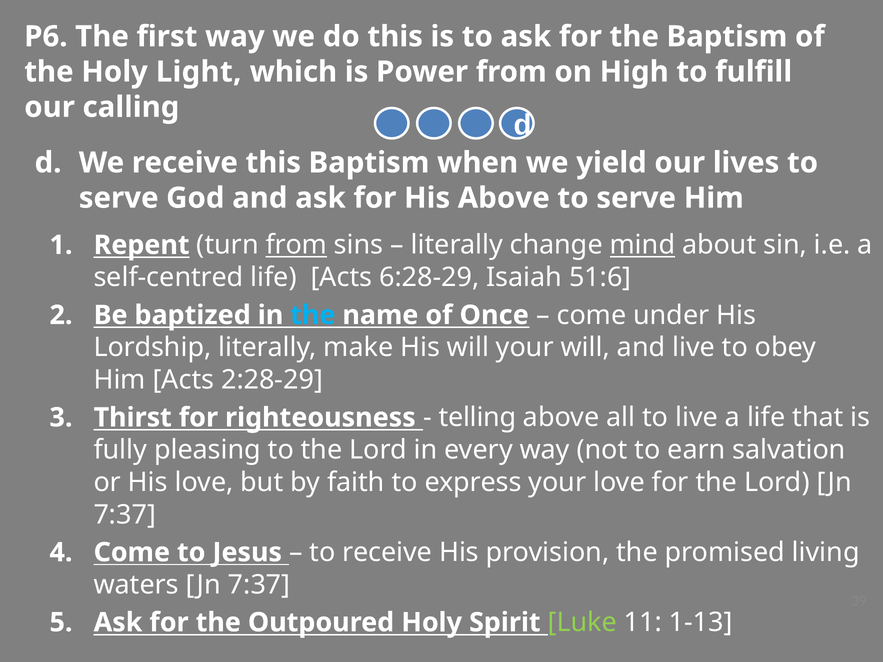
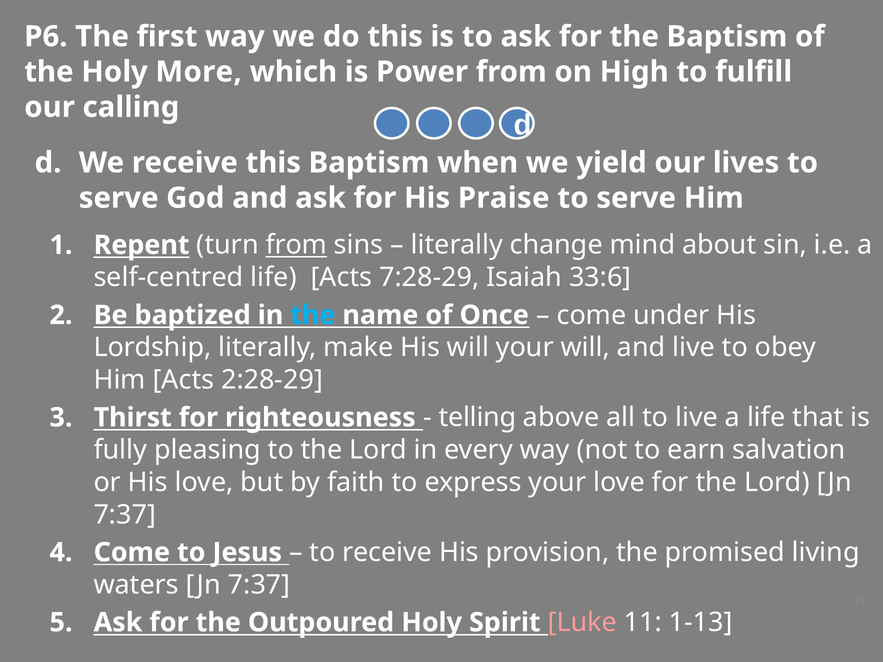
Light: Light -> More (199, 72)
His Above: Above -> Praise (504, 198)
mind underline: present -> none (642, 245)
6:28-29: 6:28-29 -> 7:28-29 (429, 277)
51:6: 51:6 -> 33:6 (600, 277)
Luke colour: light green -> pink (582, 623)
